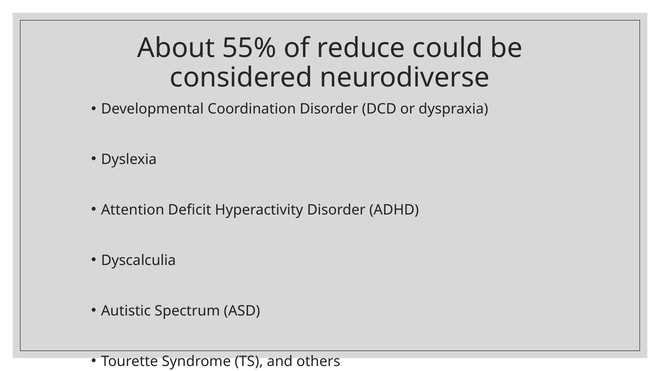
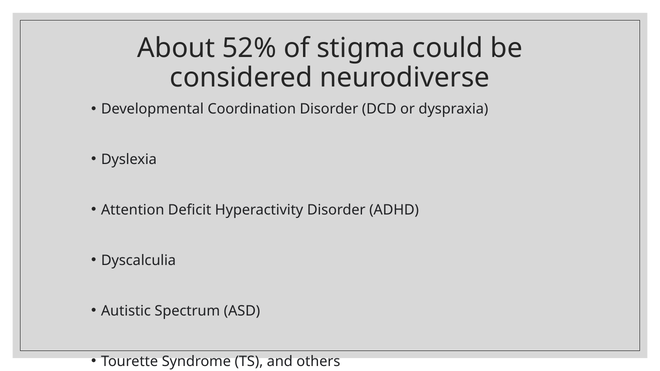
55%: 55% -> 52% (249, 48)
reduce: reduce -> stigma (361, 48)
